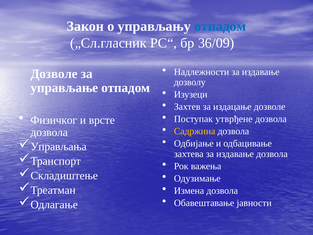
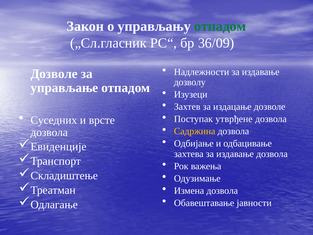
отпадом colour: blue -> green (220, 26)
Физичког: Физичког -> Суседних (54, 120)
Управљања: Управљања -> Евиденције (58, 147)
